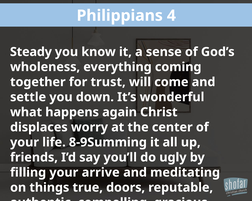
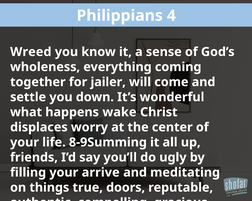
Steady: Steady -> Wreed (31, 52)
trust: trust -> jailer (108, 82)
again: again -> wake (119, 112)
